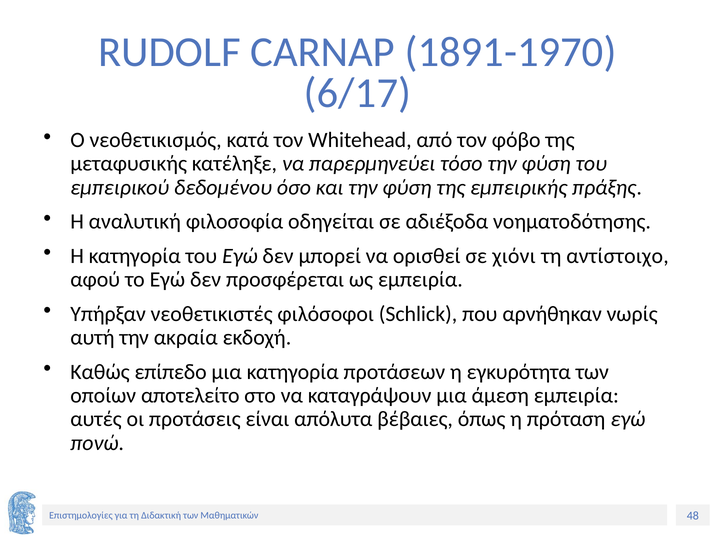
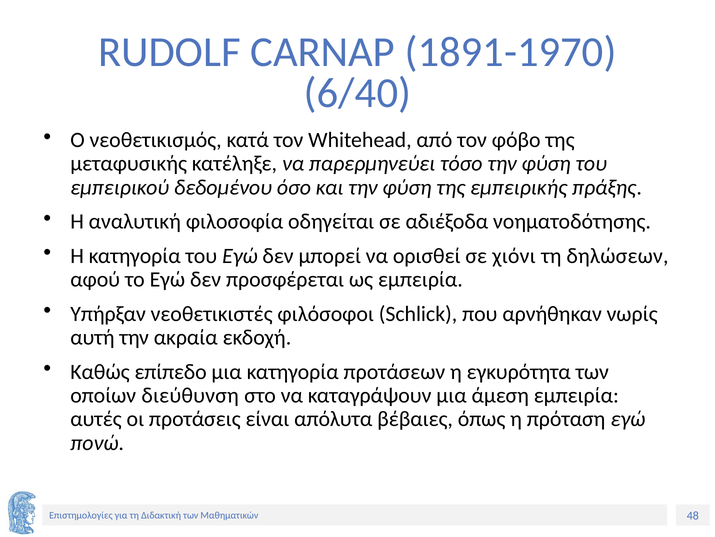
6/17: 6/17 -> 6/40 (357, 93)
αντίστοιχο: αντίστοιχο -> δηλώσεων (617, 256)
αποτελείτο: αποτελείτο -> διεύθυνση (190, 395)
